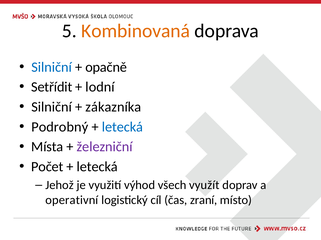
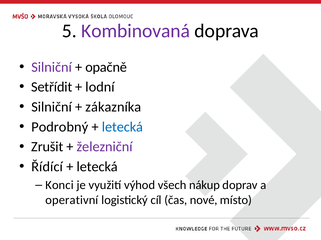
Kombinovaná colour: orange -> purple (136, 31)
Silniční colour: blue -> purple (52, 67)
Místa: Místa -> Zrušit (47, 147)
Počet: Počet -> Řídící (47, 167)
Jehož: Jehož -> Konci (60, 186)
využít: využít -> nákup (204, 186)
zraní: zraní -> nové (204, 201)
